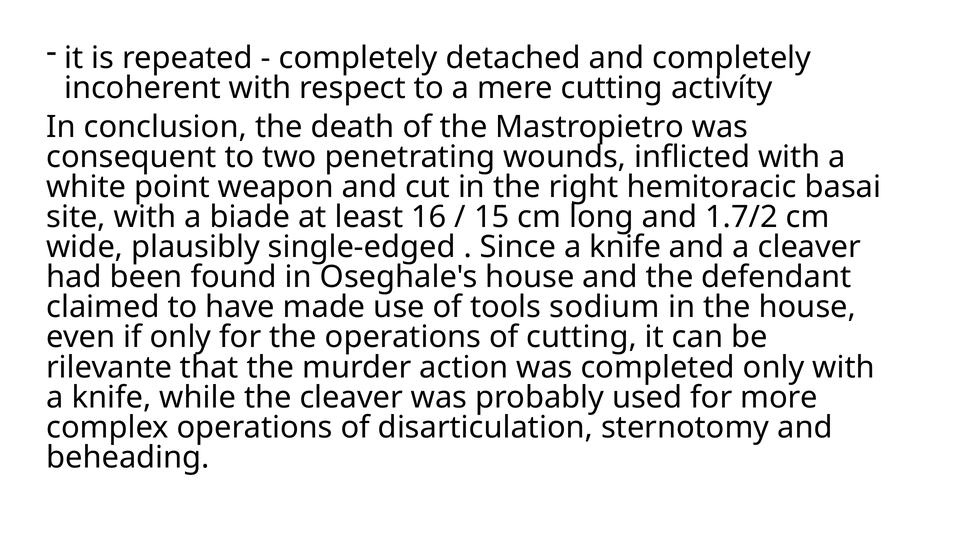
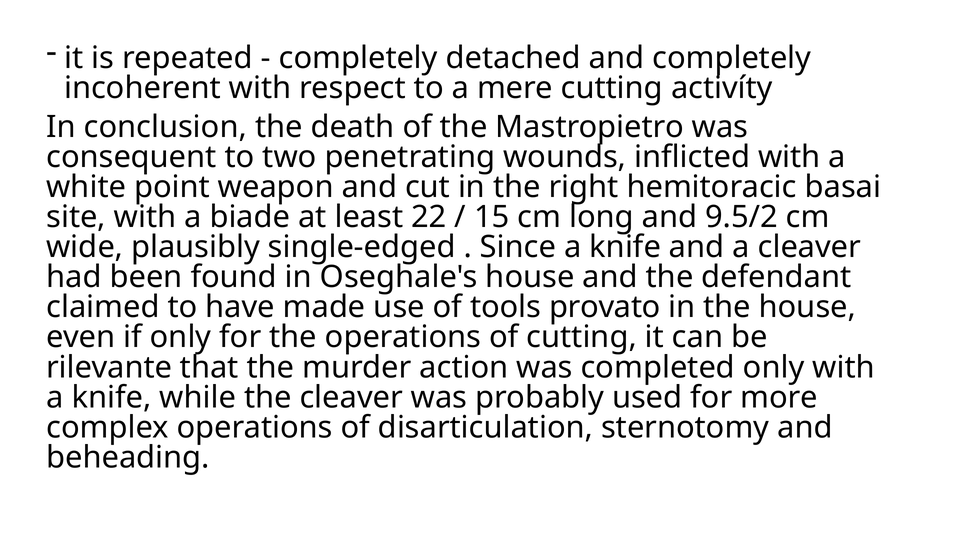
16: 16 -> 22 (429, 217)
1.7/2: 1.7/2 -> 9.5/2 (742, 217)
sodium: sodium -> provato (605, 307)
